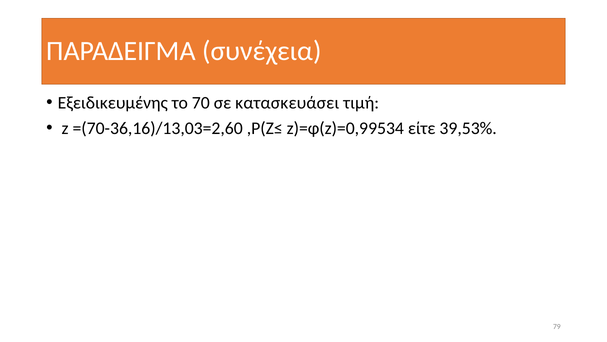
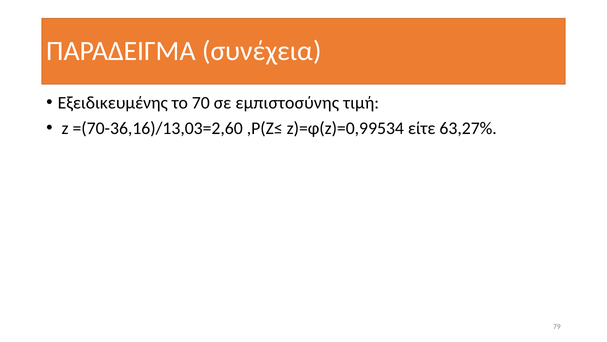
κατασκευάσει: κατασκευάσει -> εμπιστοσύνης (287, 103)
39,53%: 39,53% -> 63,27% (468, 128)
